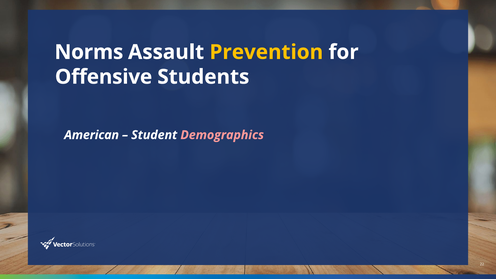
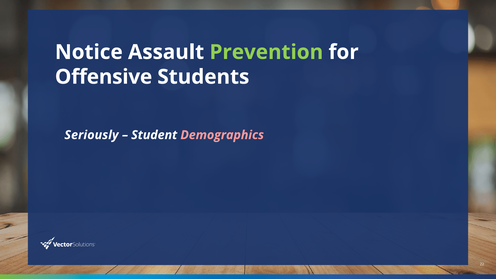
Norms: Norms -> Notice (89, 52)
Prevention colour: yellow -> light green (266, 52)
American: American -> Seriously (91, 135)
